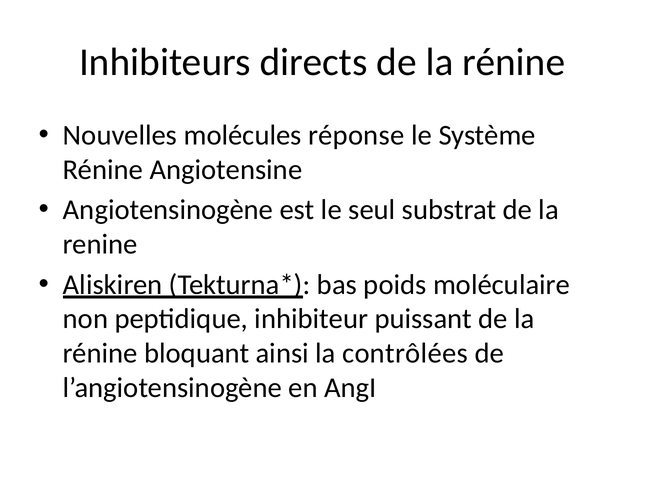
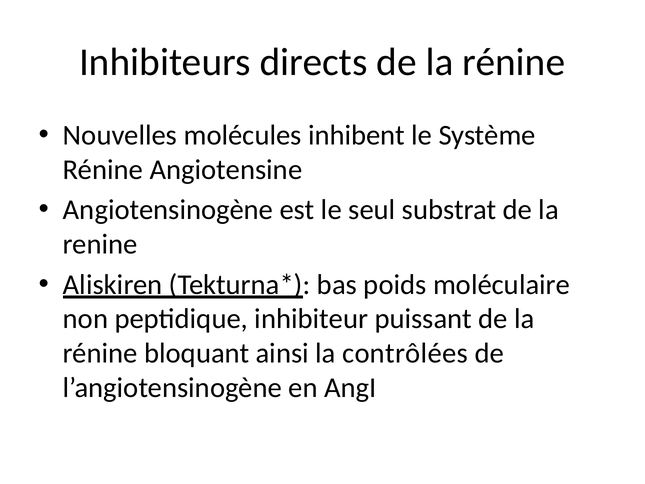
réponse: réponse -> inhibent (356, 135)
